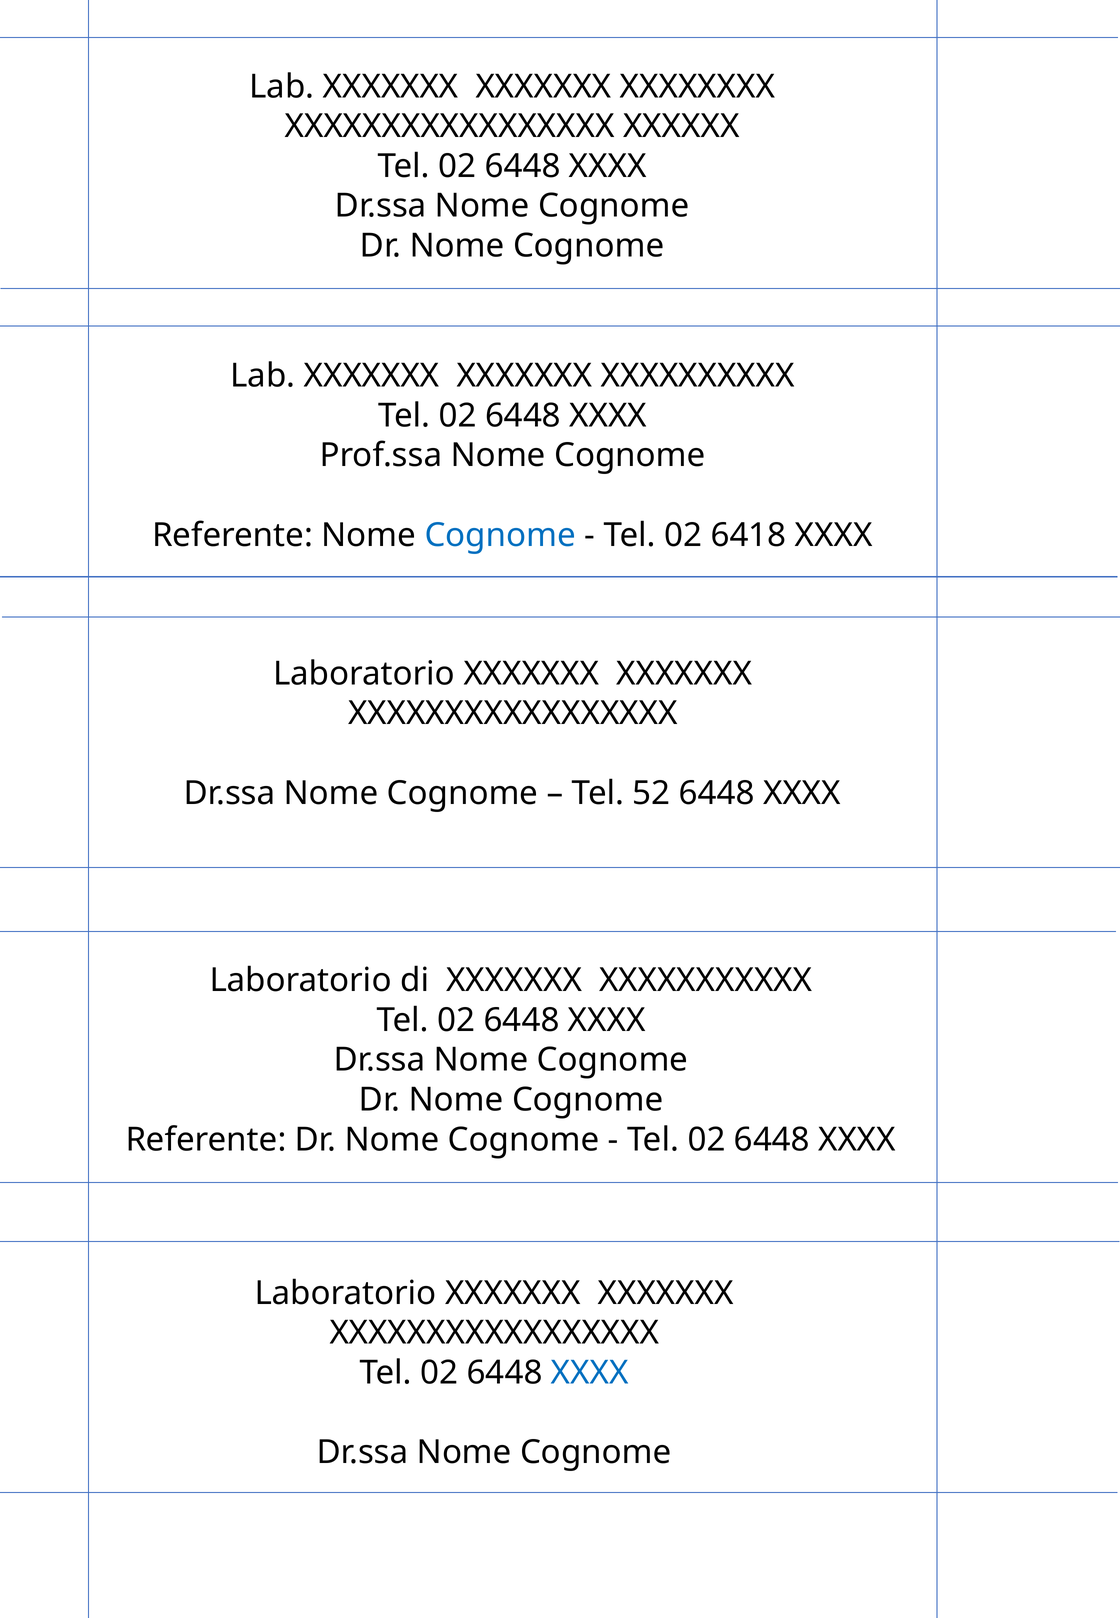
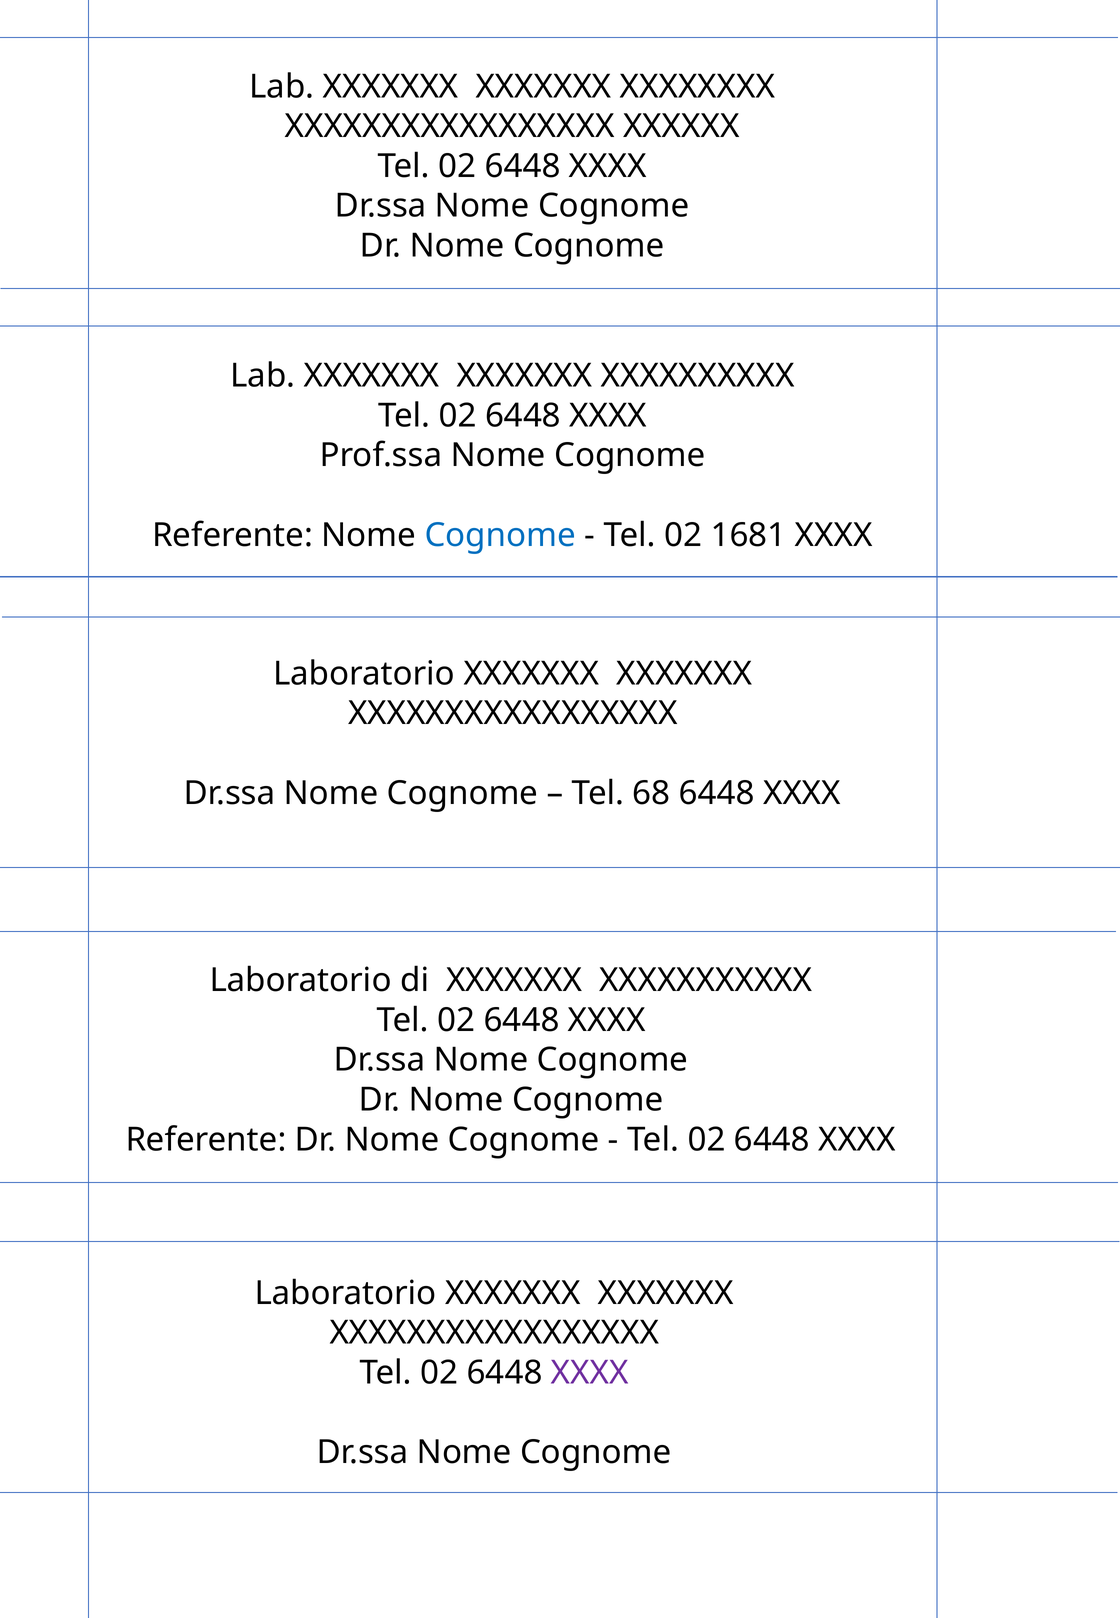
6418: 6418 -> 1681 (748, 535)
52: 52 -> 68 (651, 793)
XXXX colour: blue -> purple (590, 1373)
